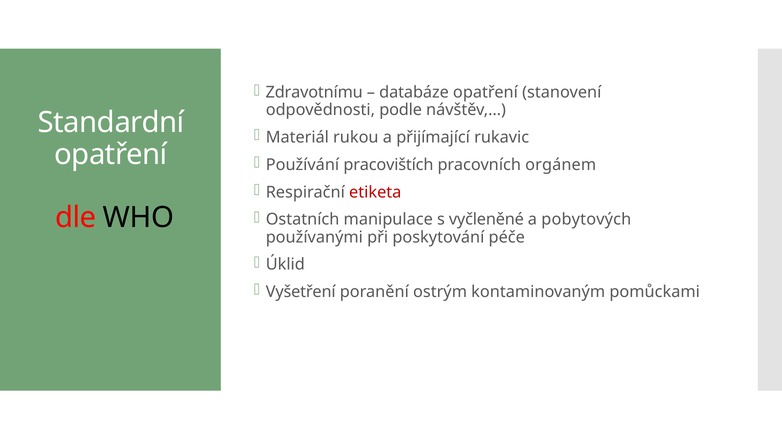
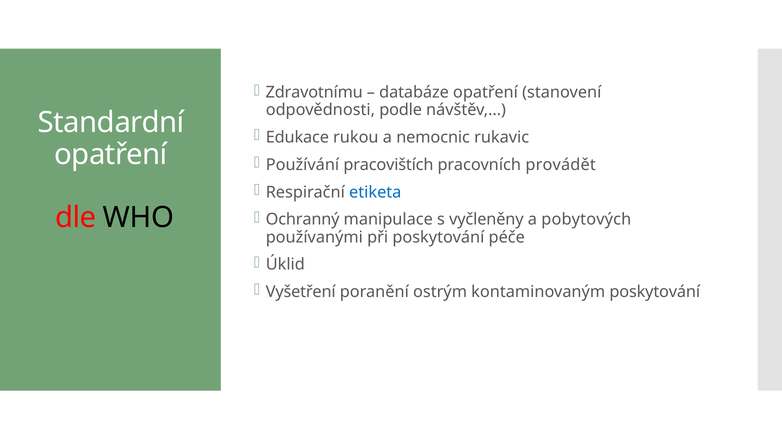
Materiál: Materiál -> Edukace (297, 137)
přijímající: přijímající -> nemocnic (433, 137)
orgánem: orgánem -> provádět (561, 165)
etiketa colour: red -> blue (375, 192)
Ostatních: Ostatních -> Ochranný (303, 220)
vyčleněné: vyčleněné -> vyčleněny (486, 220)
kontaminovaným pomůckami: pomůckami -> poskytování (655, 292)
